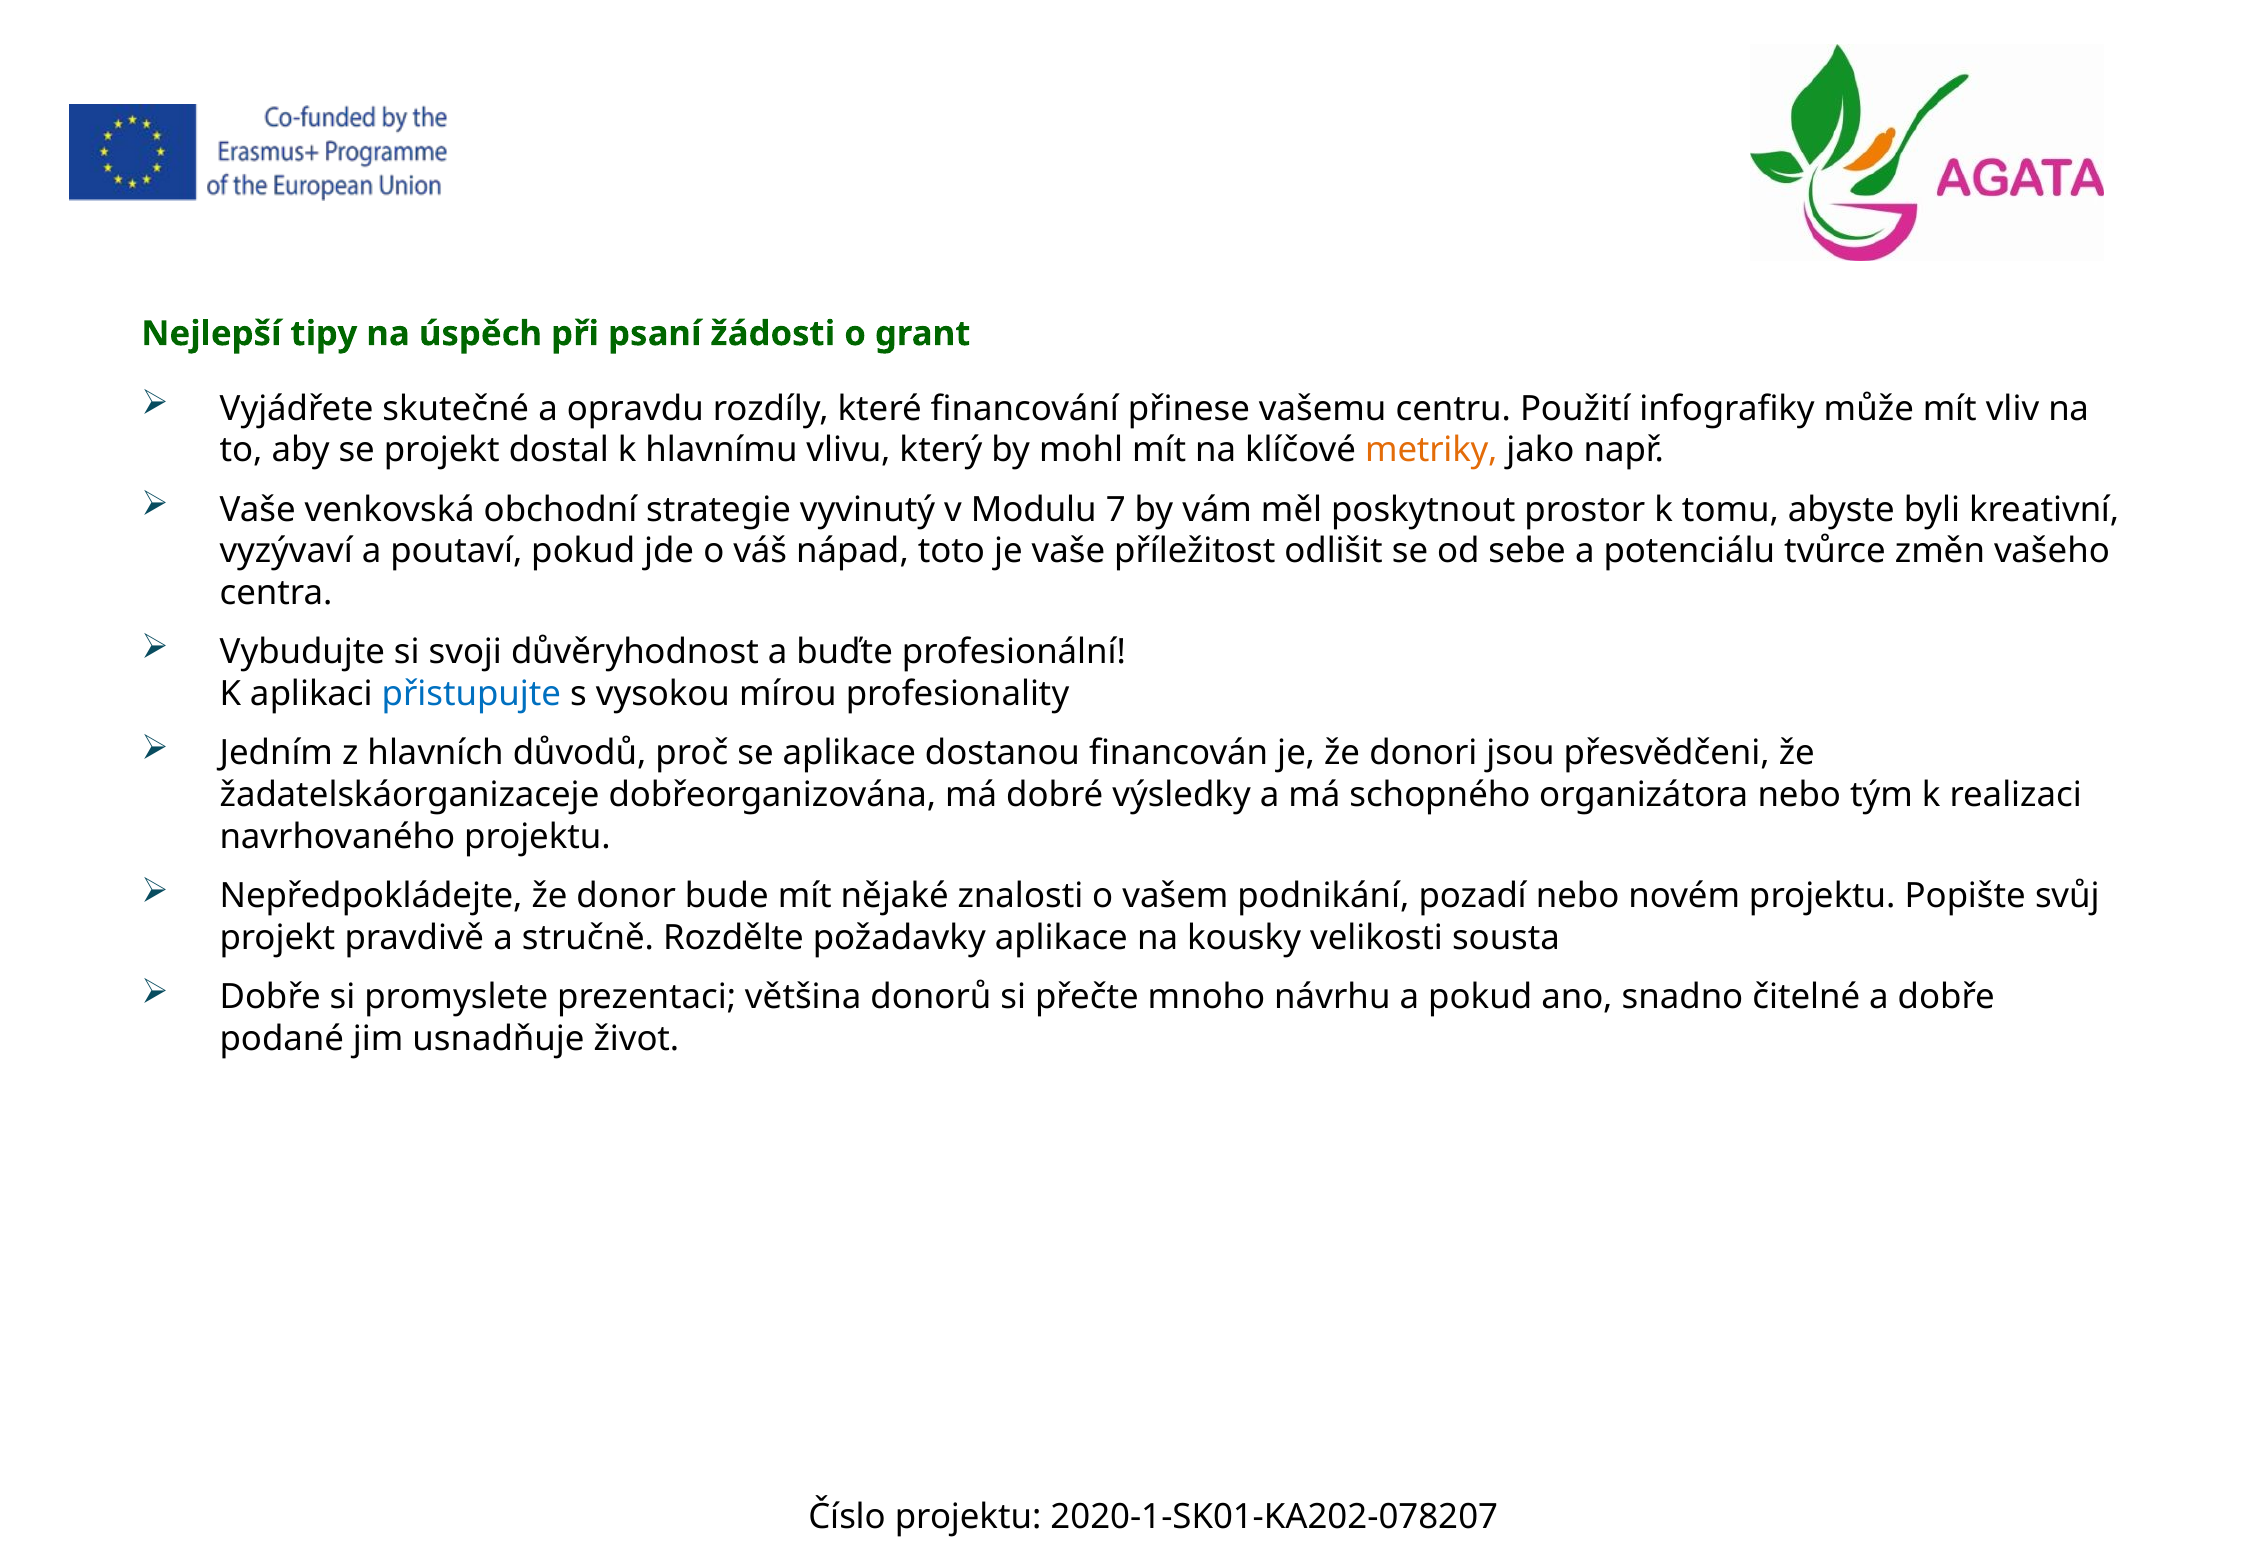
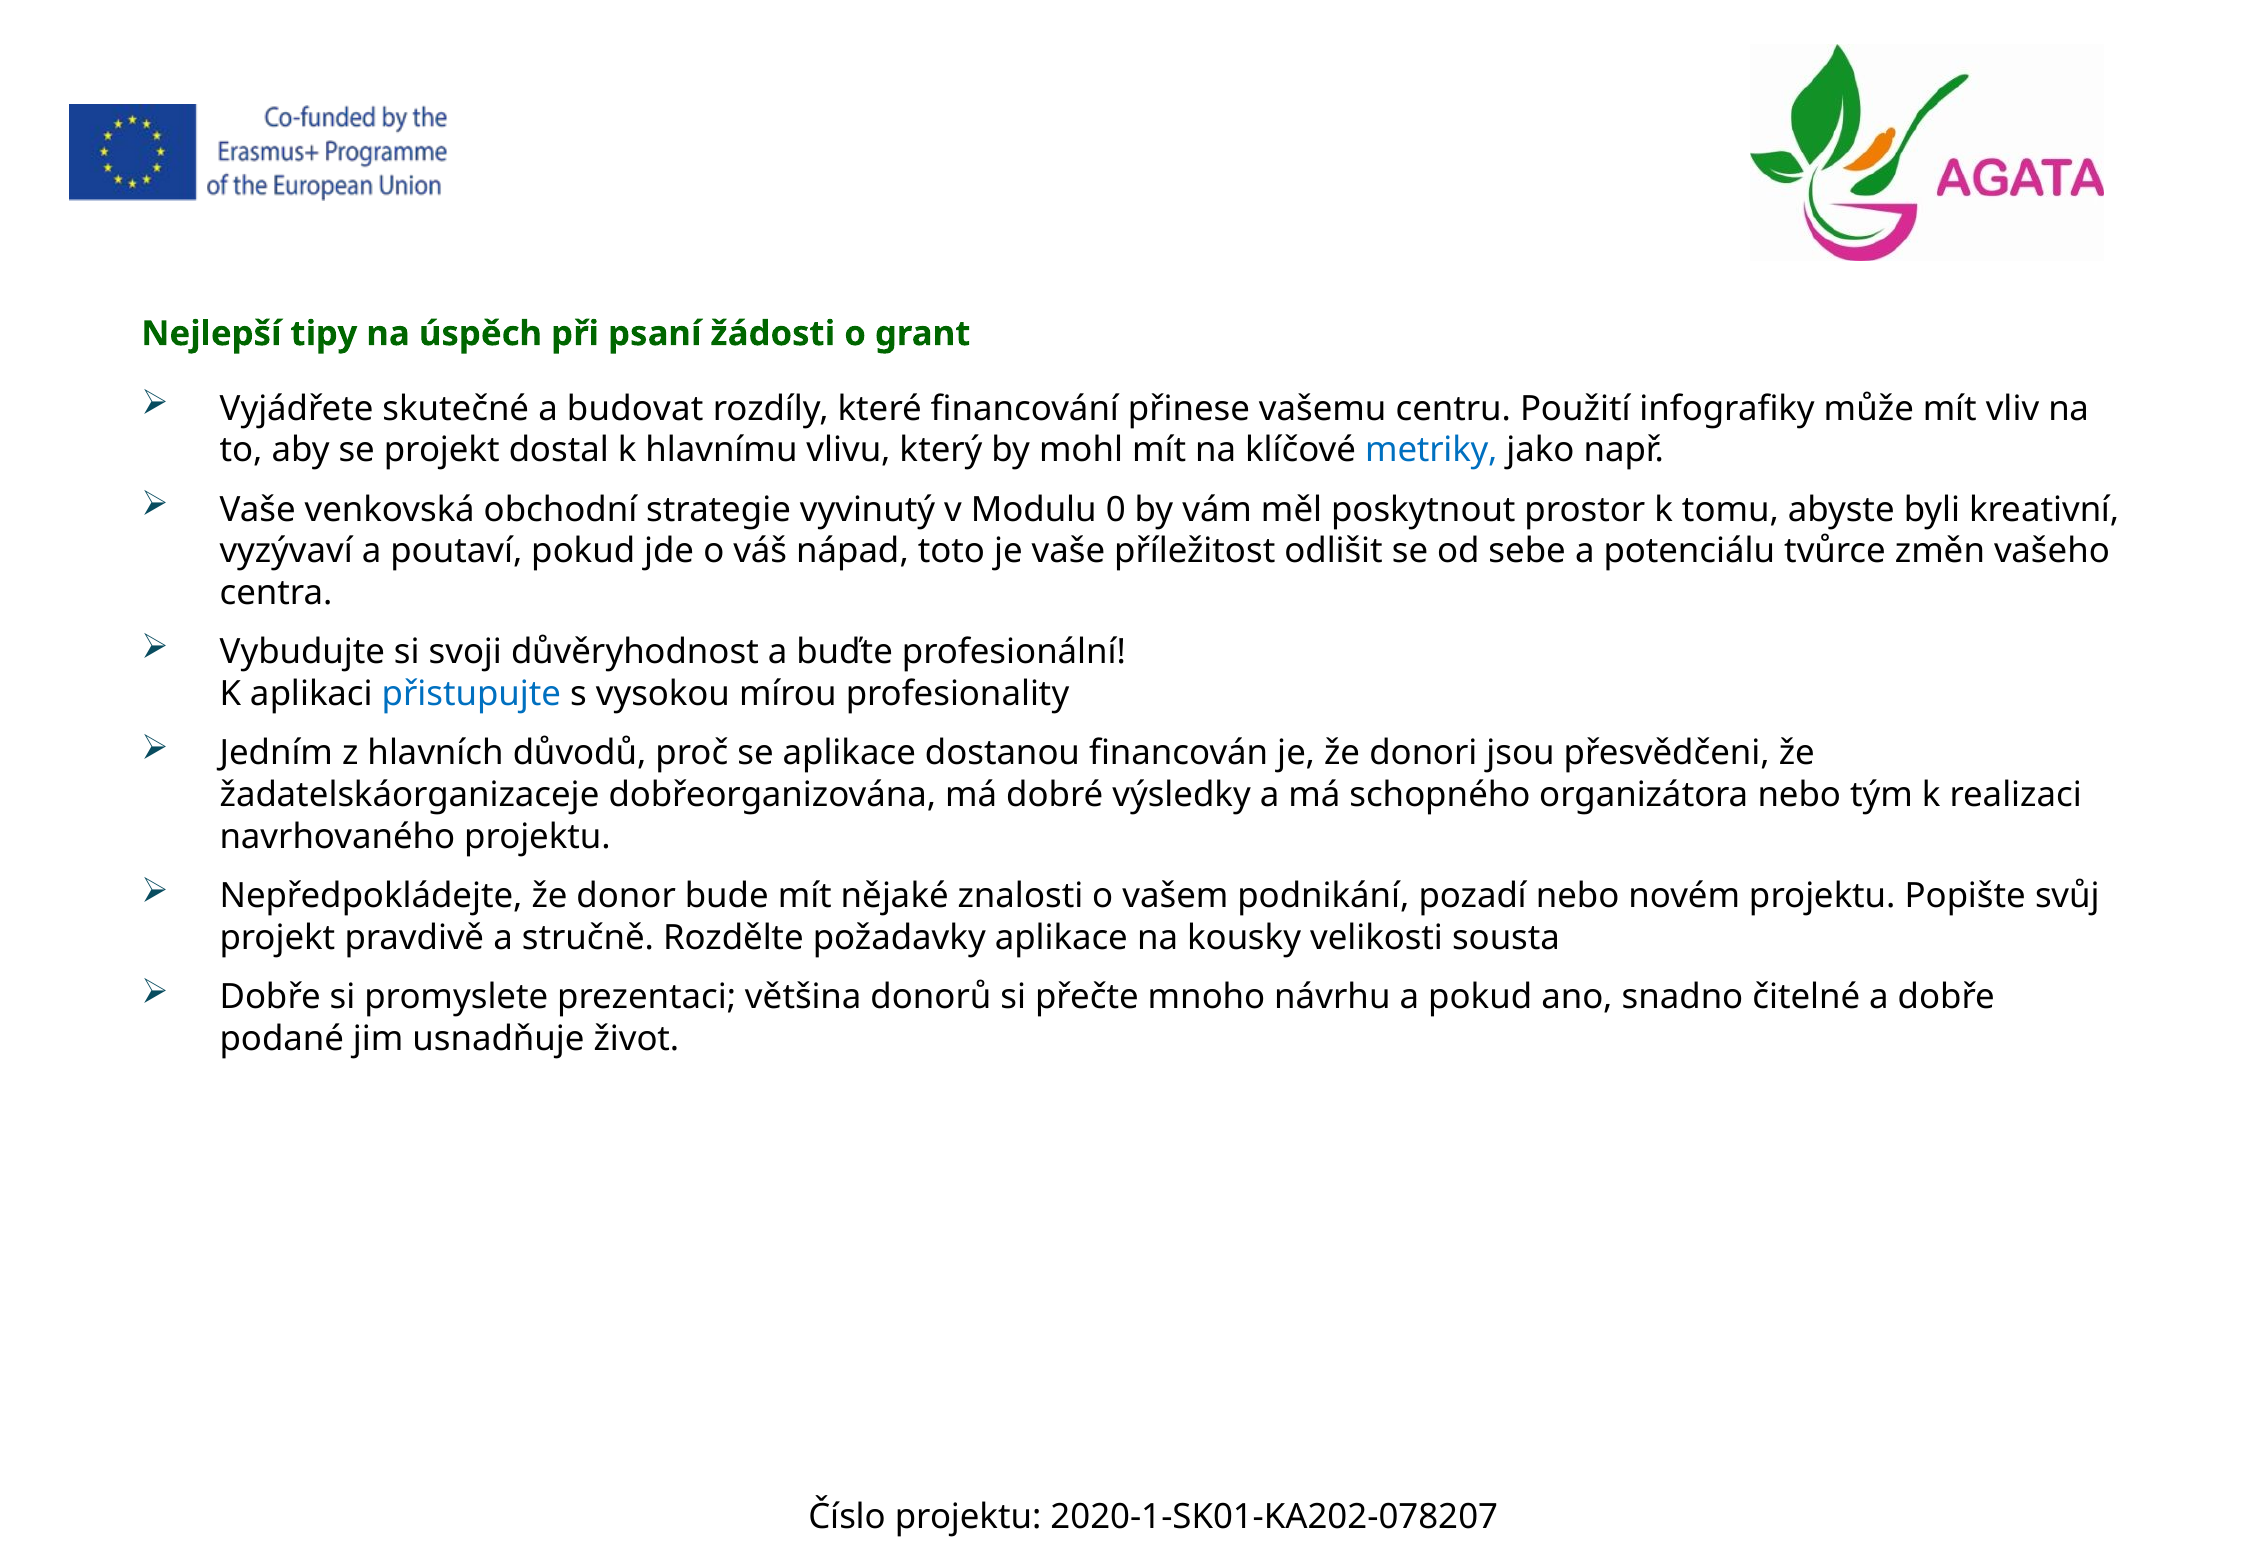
opravdu: opravdu -> budovat (635, 409)
metriky colour: orange -> blue (1431, 450)
7: 7 -> 0 (1116, 510)
